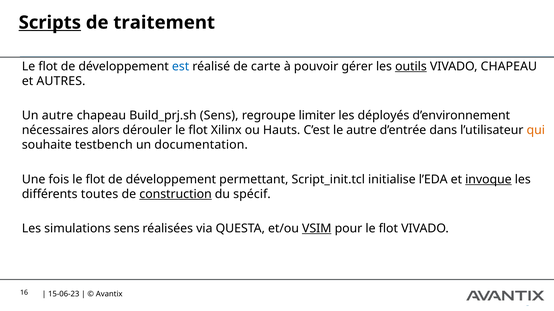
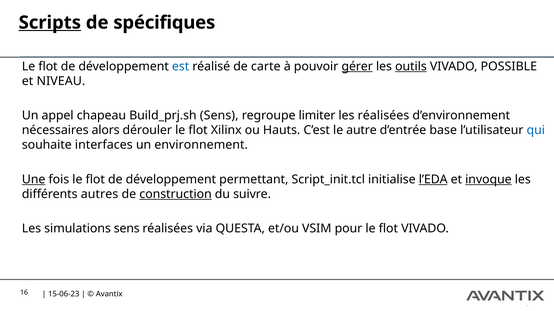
traitement: traitement -> spécifiques (164, 23)
gérer underline: none -> present (357, 66)
VIVADO CHAPEAU: CHAPEAU -> POSSIBLE (509, 66)
AUTRES: AUTRES -> NIVEAU (61, 81)
Un autre: autre -> appel (58, 116)
les déployés: déployés -> réalisées (383, 116)
dans: dans -> base (443, 130)
qui colour: orange -> blue (536, 130)
testbench: testbench -> interfaces (104, 145)
documentation: documentation -> environnement (201, 145)
Une underline: none -> present (34, 180)
l’EDA underline: none -> present (433, 180)
toutes: toutes -> autres (100, 194)
spécif: spécif -> suivre (252, 194)
VSIM underline: present -> none (317, 229)
